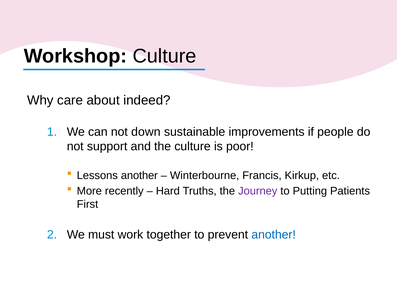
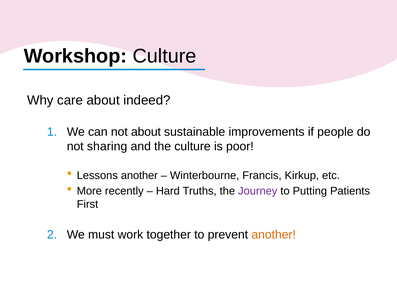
not down: down -> about (146, 132)
support: support -> sharing (107, 146)
another colour: blue -> orange (274, 234)
